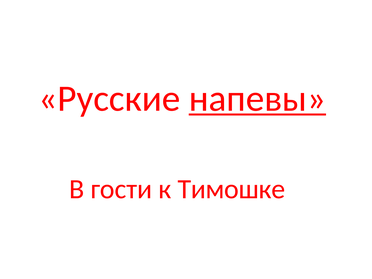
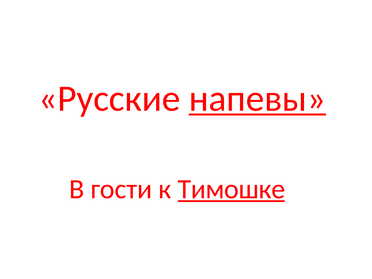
Тимошке underline: none -> present (231, 189)
